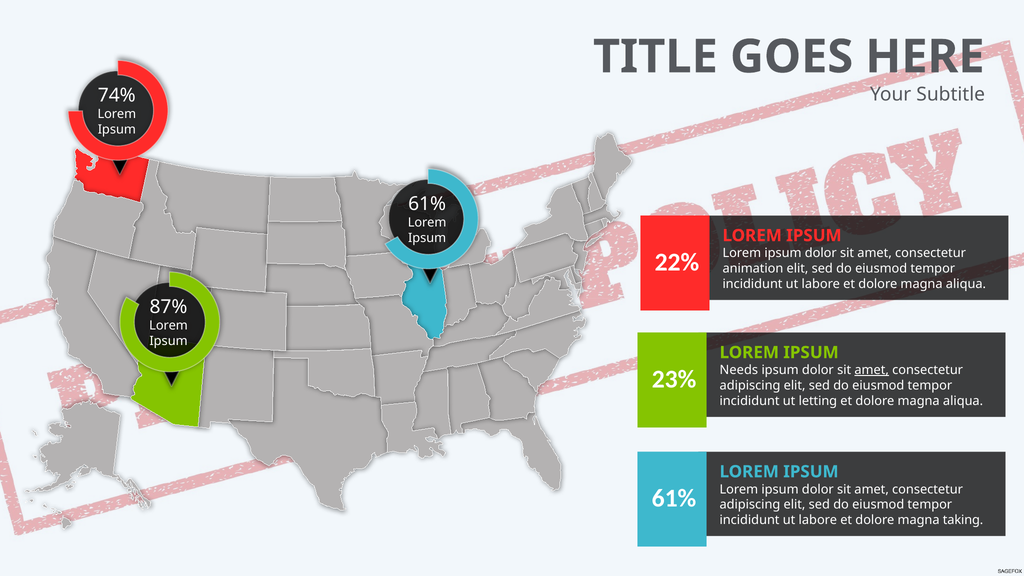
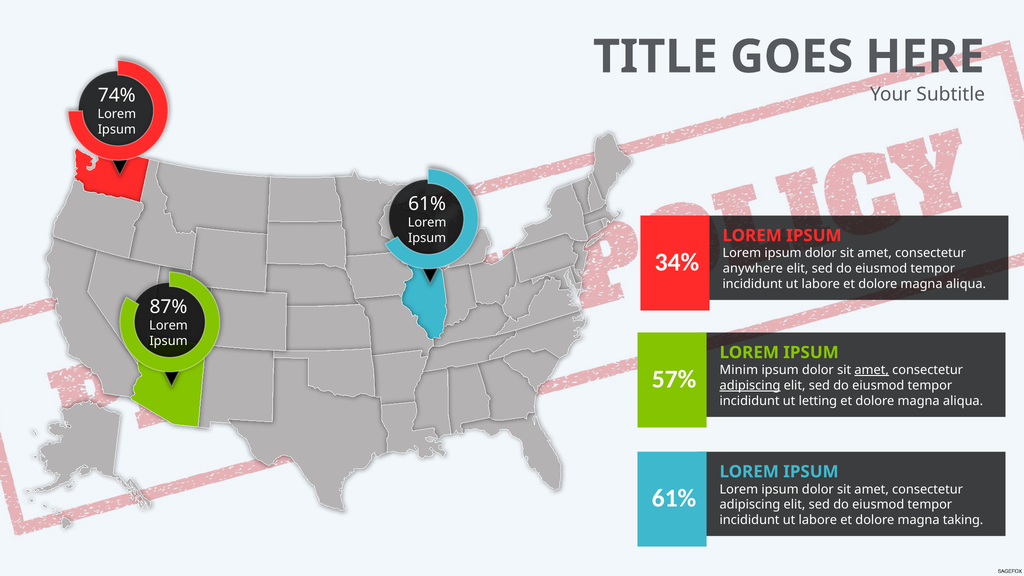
22%: 22% -> 34% (677, 262)
animation: animation -> anywhere (753, 269)
Needs: Needs -> Minim (739, 370)
23%: 23% -> 57% (674, 379)
adipiscing underline: none -> present (750, 385)
